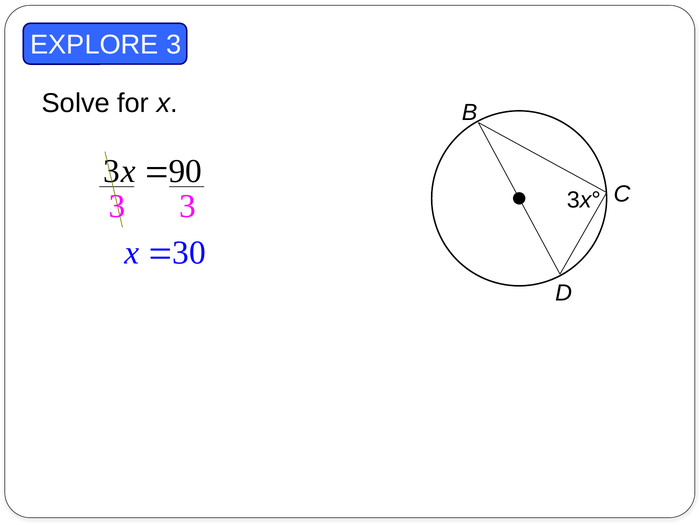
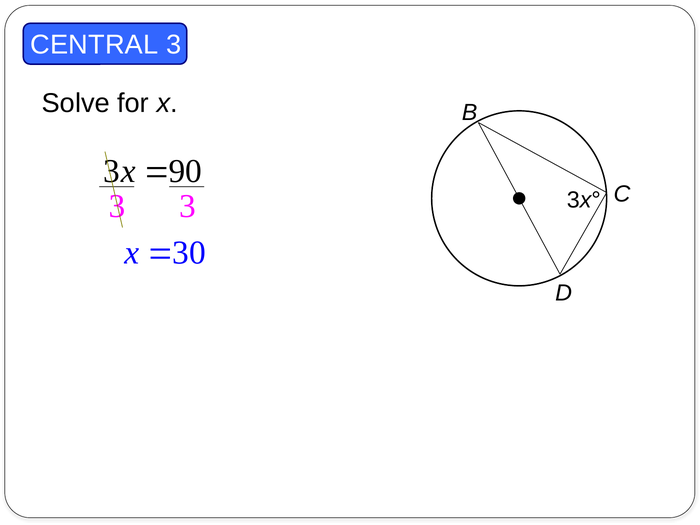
EXPLORE: EXPLORE -> CENTRAL (94, 45)
